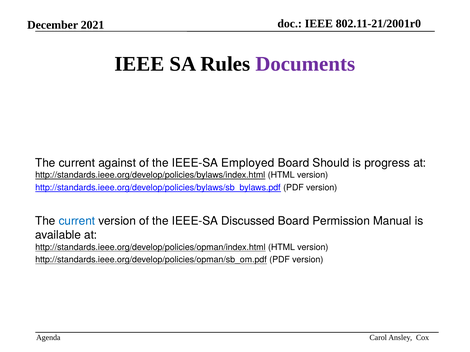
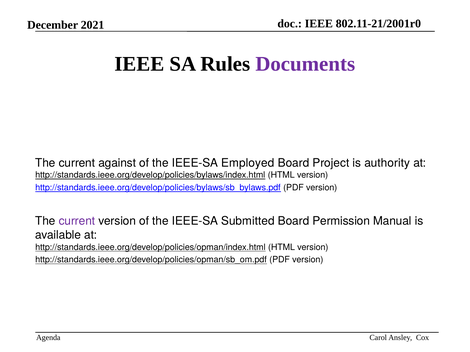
Should: Should -> Project (331, 163)
progress: progress -> authority (387, 163)
current colour: blue -> purple (77, 221)
Discussed: Discussed -> Submitted (248, 221)
